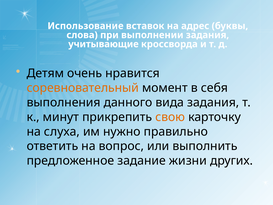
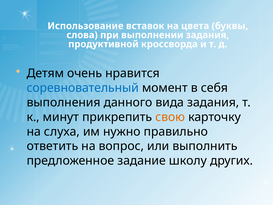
адрес: адрес -> цвета (195, 26)
учитывающие: учитывающие -> продуктивной (103, 44)
соревновательный colour: orange -> blue (83, 88)
жизни: жизни -> школу (188, 161)
